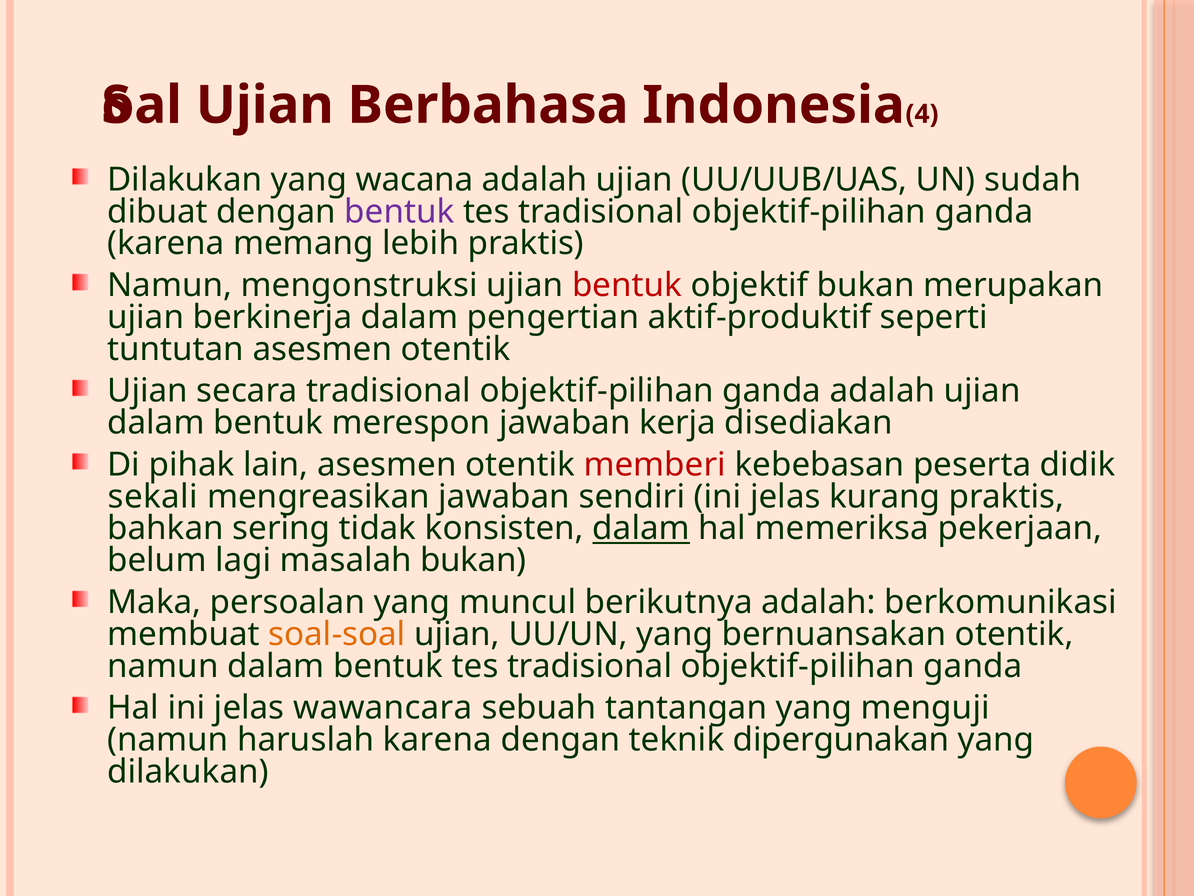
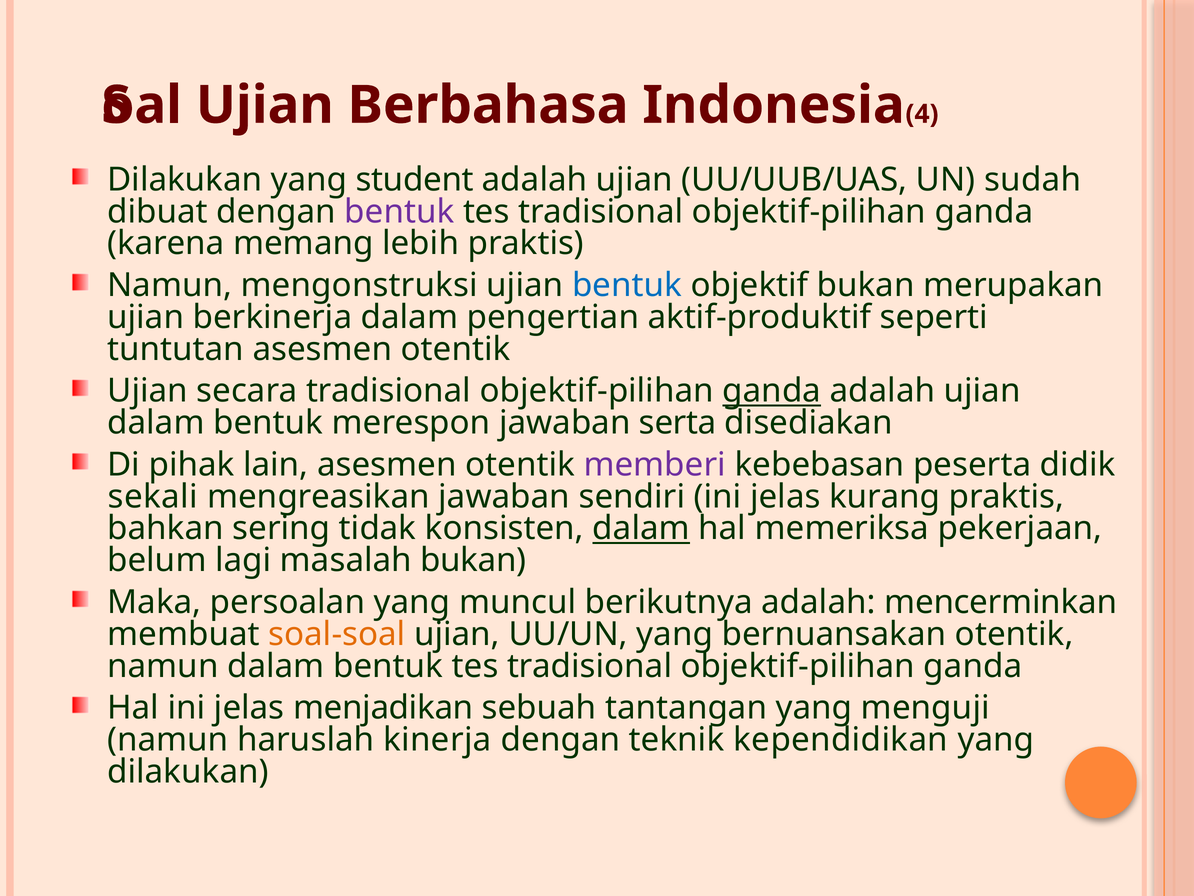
wacana: wacana -> student (415, 180)
bentuk colour: red -> blue (627, 285)
ganda underline: none -> present (772, 391)
kerja: kerja -> serta (678, 423)
memberi colour: red -> purple (655, 464)
berkomunikasi: berkomunikasi -> mencerminkan (1001, 602)
wawancara: wawancara -> menjadikan (383, 708)
haruslah karena: karena -> kinerja (437, 739)
dipergunakan: dipergunakan -> kependidikan (841, 739)
